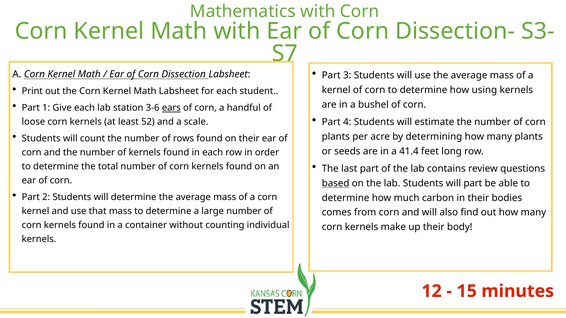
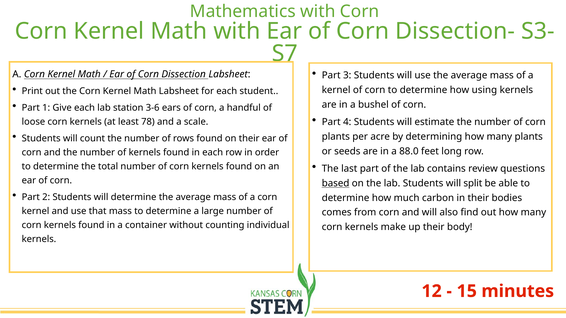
ears underline: present -> none (171, 108)
52: 52 -> 78 (148, 122)
41.4: 41.4 -> 88.0 (409, 151)
will part: part -> split (473, 184)
